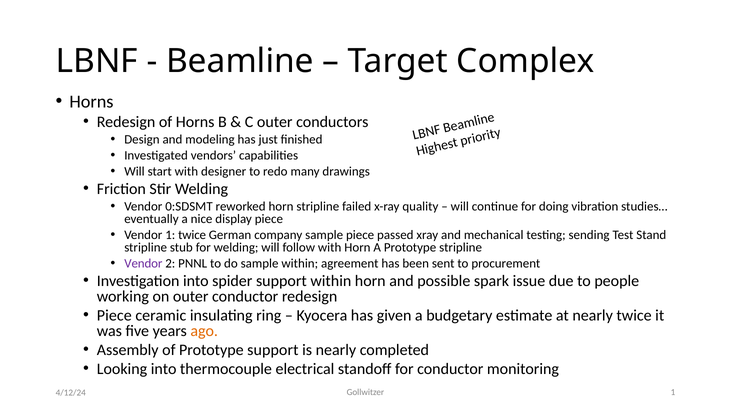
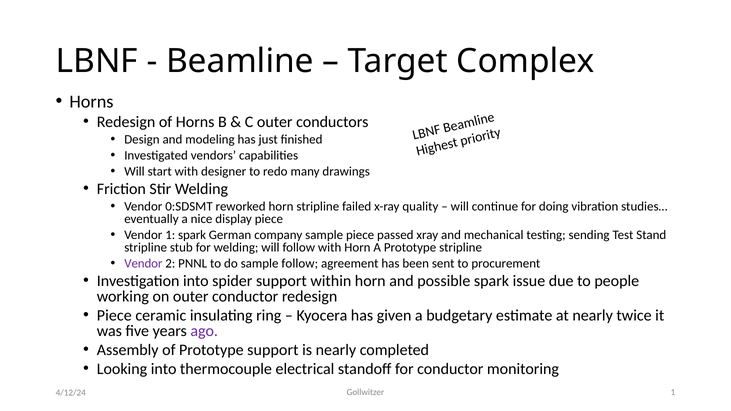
1 twice: twice -> spark (192, 235)
sample within: within -> follow (300, 264)
ago colour: orange -> purple (204, 331)
